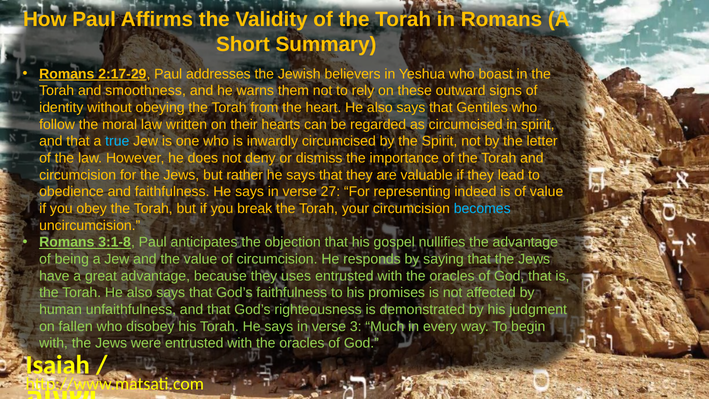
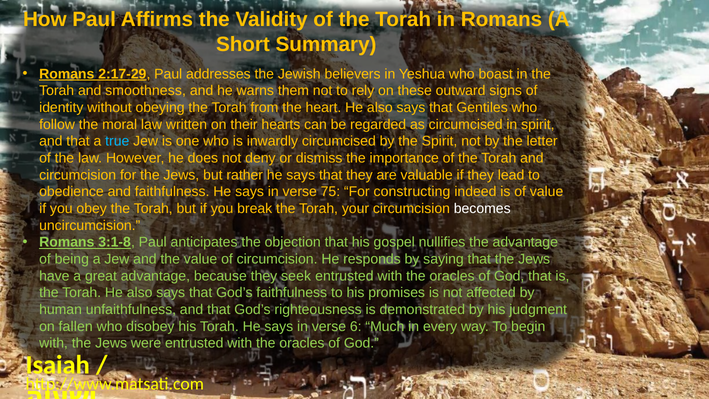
27: 27 -> 75 (330, 192)
representing: representing -> constructing (412, 192)
becomes colour: light blue -> white (482, 209)
uses: uses -> seek (296, 276)
3: 3 -> 6 (356, 326)
